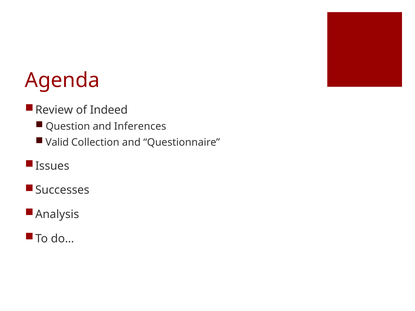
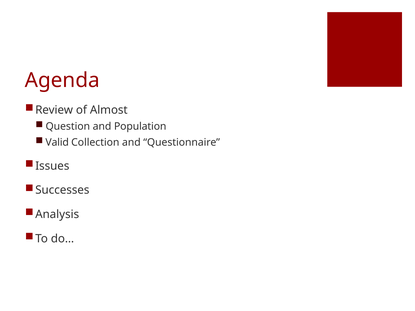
Indeed: Indeed -> Almost (109, 110)
Inferences: Inferences -> Population (140, 127)
